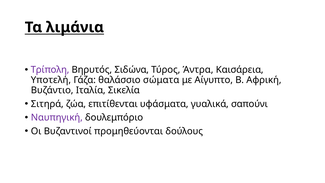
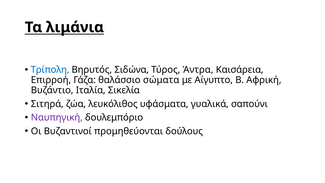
Τρίπολη colour: purple -> blue (50, 70)
Υποτελή: Υποτελή -> Επιρροή (51, 80)
επιτίθενται: επιτίθενται -> λευκόλιθος (113, 104)
